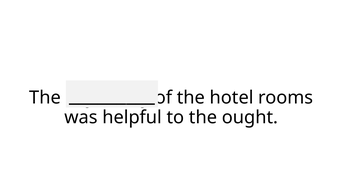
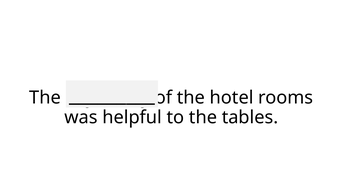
ought: ought -> tables (250, 117)
